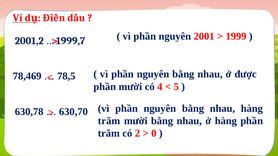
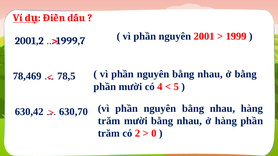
ở được: được -> bằng (246, 74)
630,78: 630,78 -> 630,42 (29, 112)
